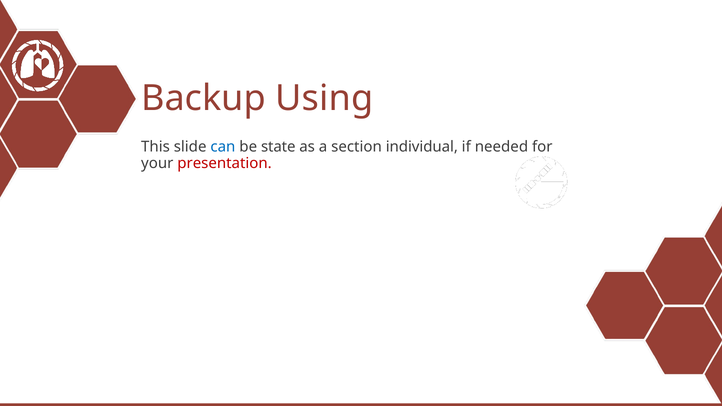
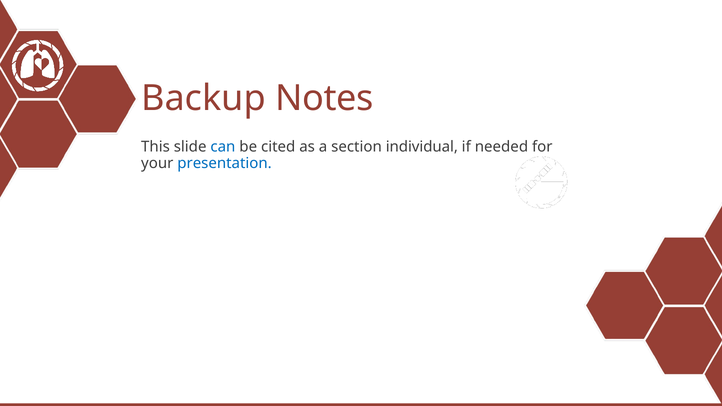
Using: Using -> Notes (324, 98)
state: state -> cited (278, 147)
presentation colour: red -> blue (225, 163)
